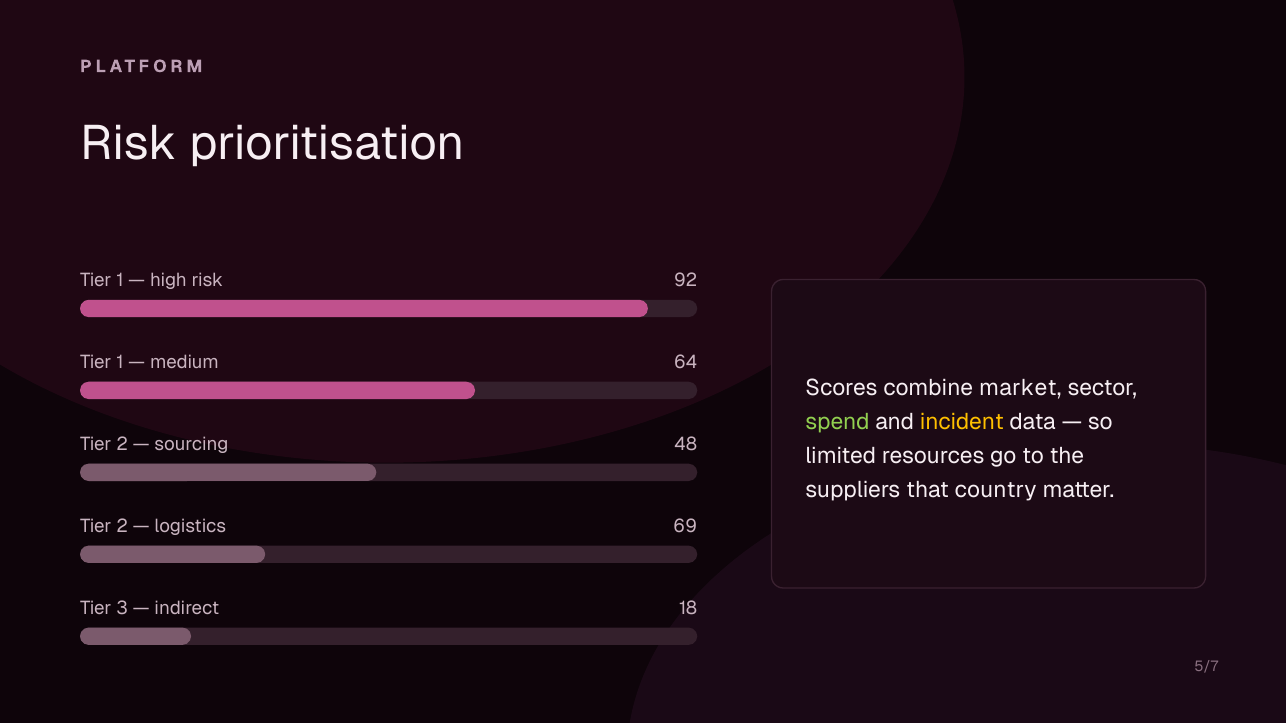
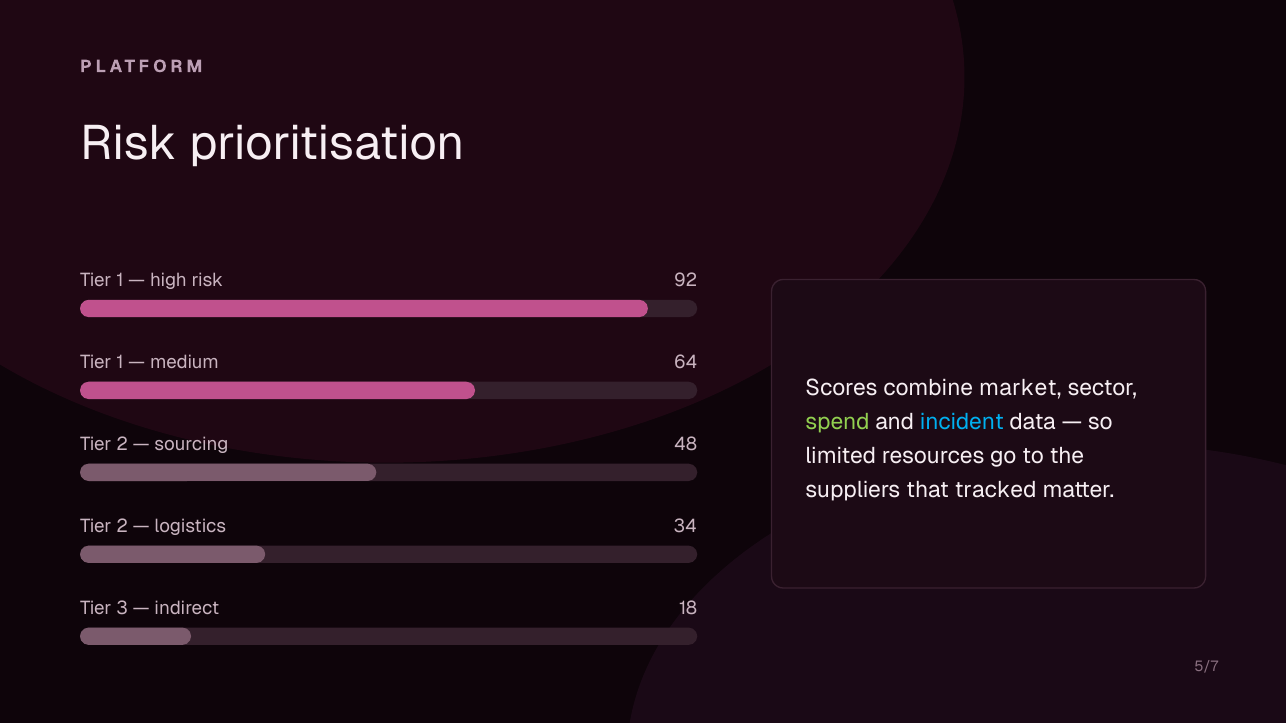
incident colour: yellow -> light blue (962, 422)
country: country -> tracked (996, 490)
69: 69 -> 34 (685, 527)
